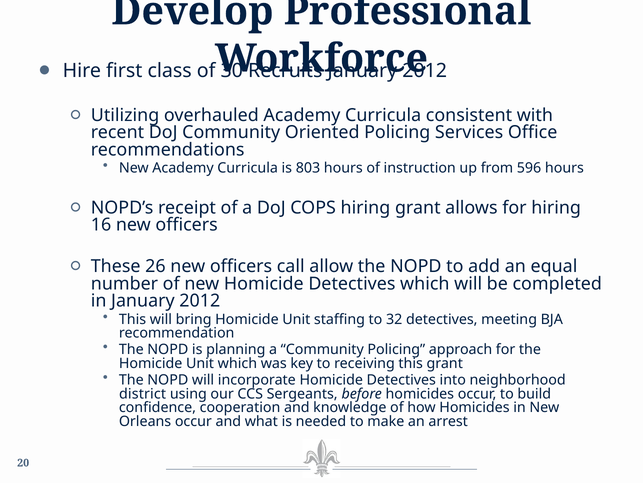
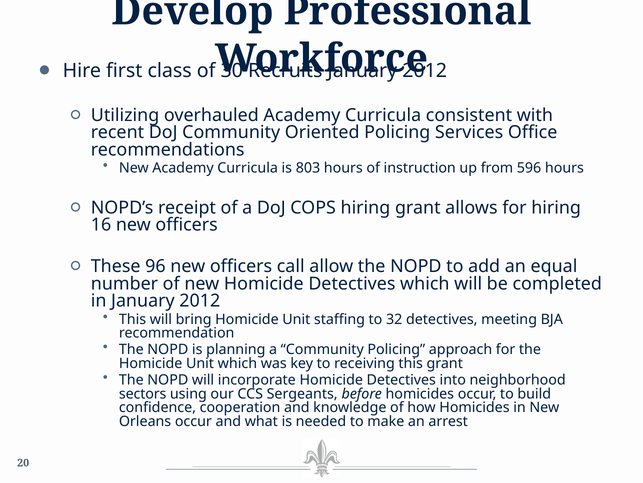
26: 26 -> 96 (155, 266)
district: district -> sectors (143, 393)
